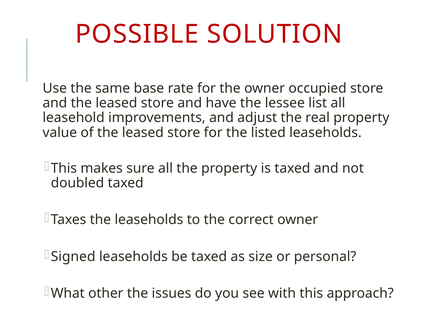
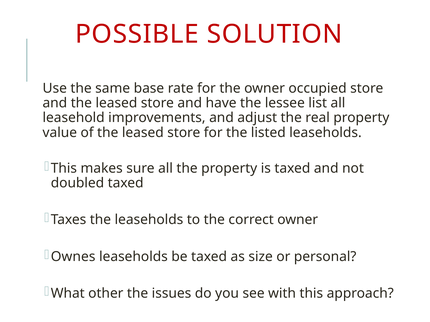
Signed: Signed -> Ownes (73, 257)
